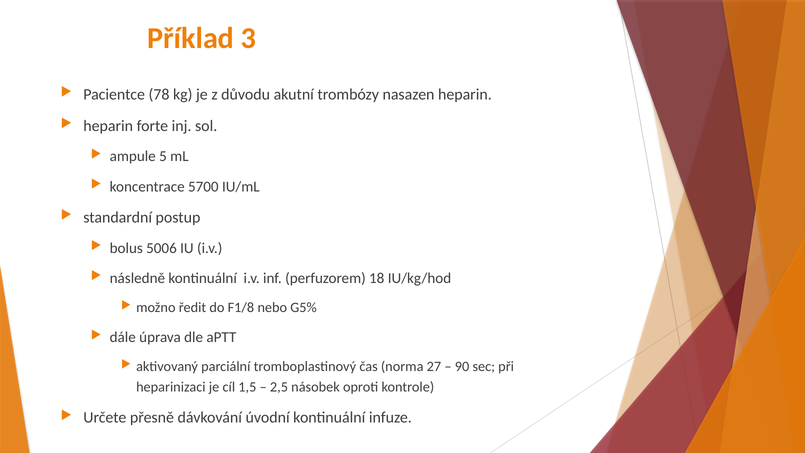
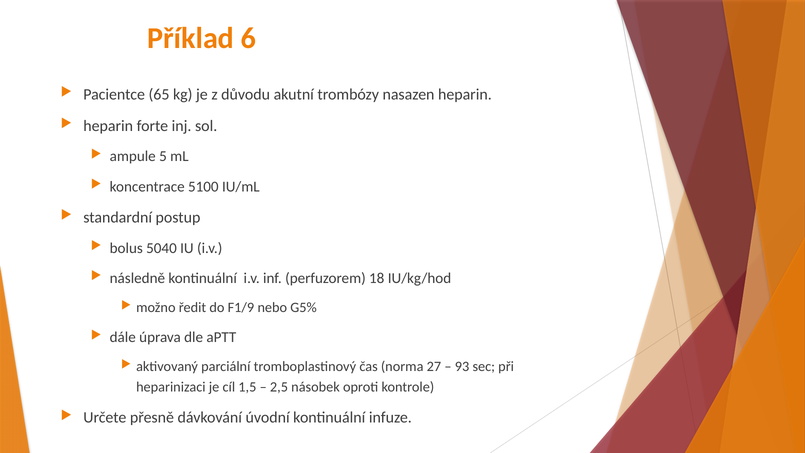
3: 3 -> 6 (249, 38)
78: 78 -> 65 (159, 95)
5700: 5700 -> 5100 (203, 187)
5006: 5006 -> 5040 (161, 248)
F1/8: F1/8 -> F1/9 (241, 307)
90: 90 -> 93 (462, 366)
